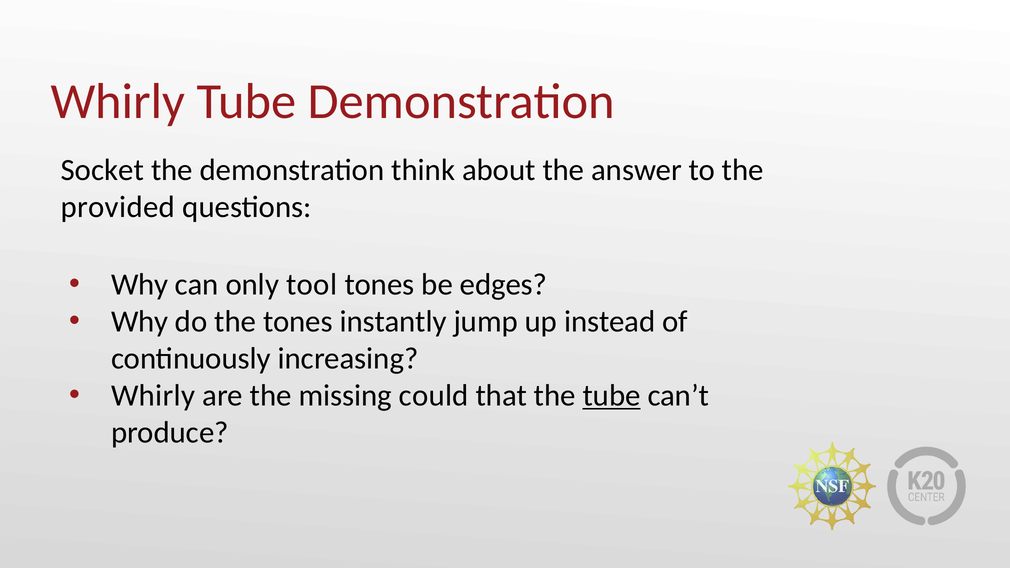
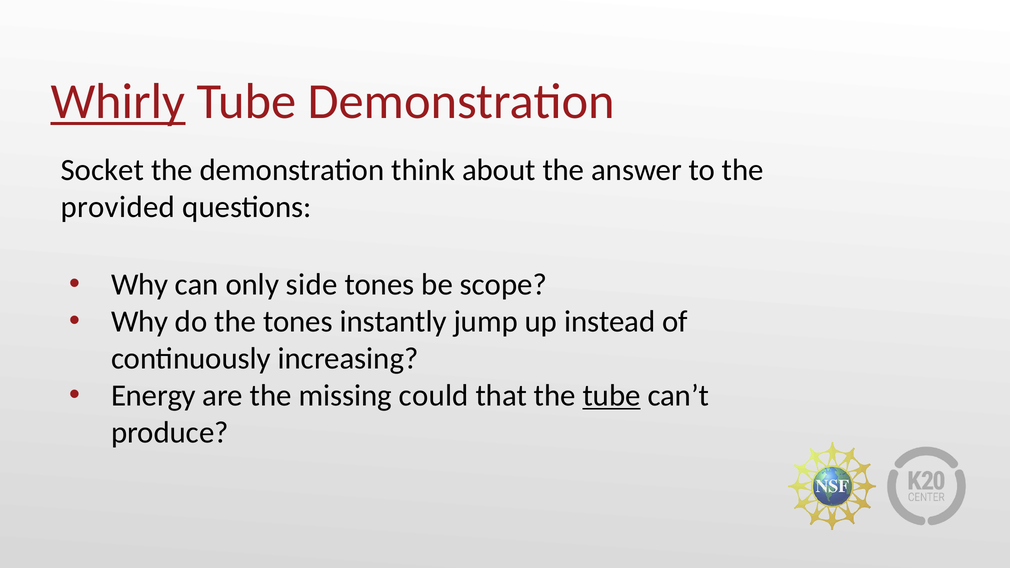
Whirly underline: none -> present (118, 102)
tool: tool -> side (312, 285)
edges: edges -> scope (503, 285)
Whirly: Whirly -> Energy (153, 396)
